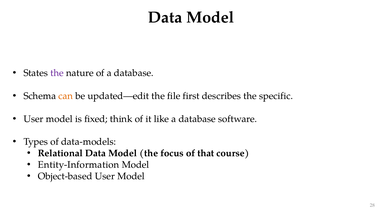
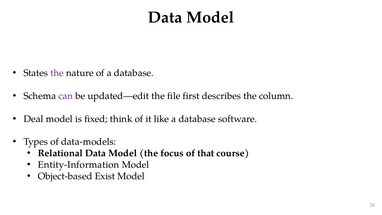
can colour: orange -> purple (66, 96)
specific: specific -> column (276, 96)
User: User -> Deal (34, 119)
Object-based User: User -> Exist (105, 176)
